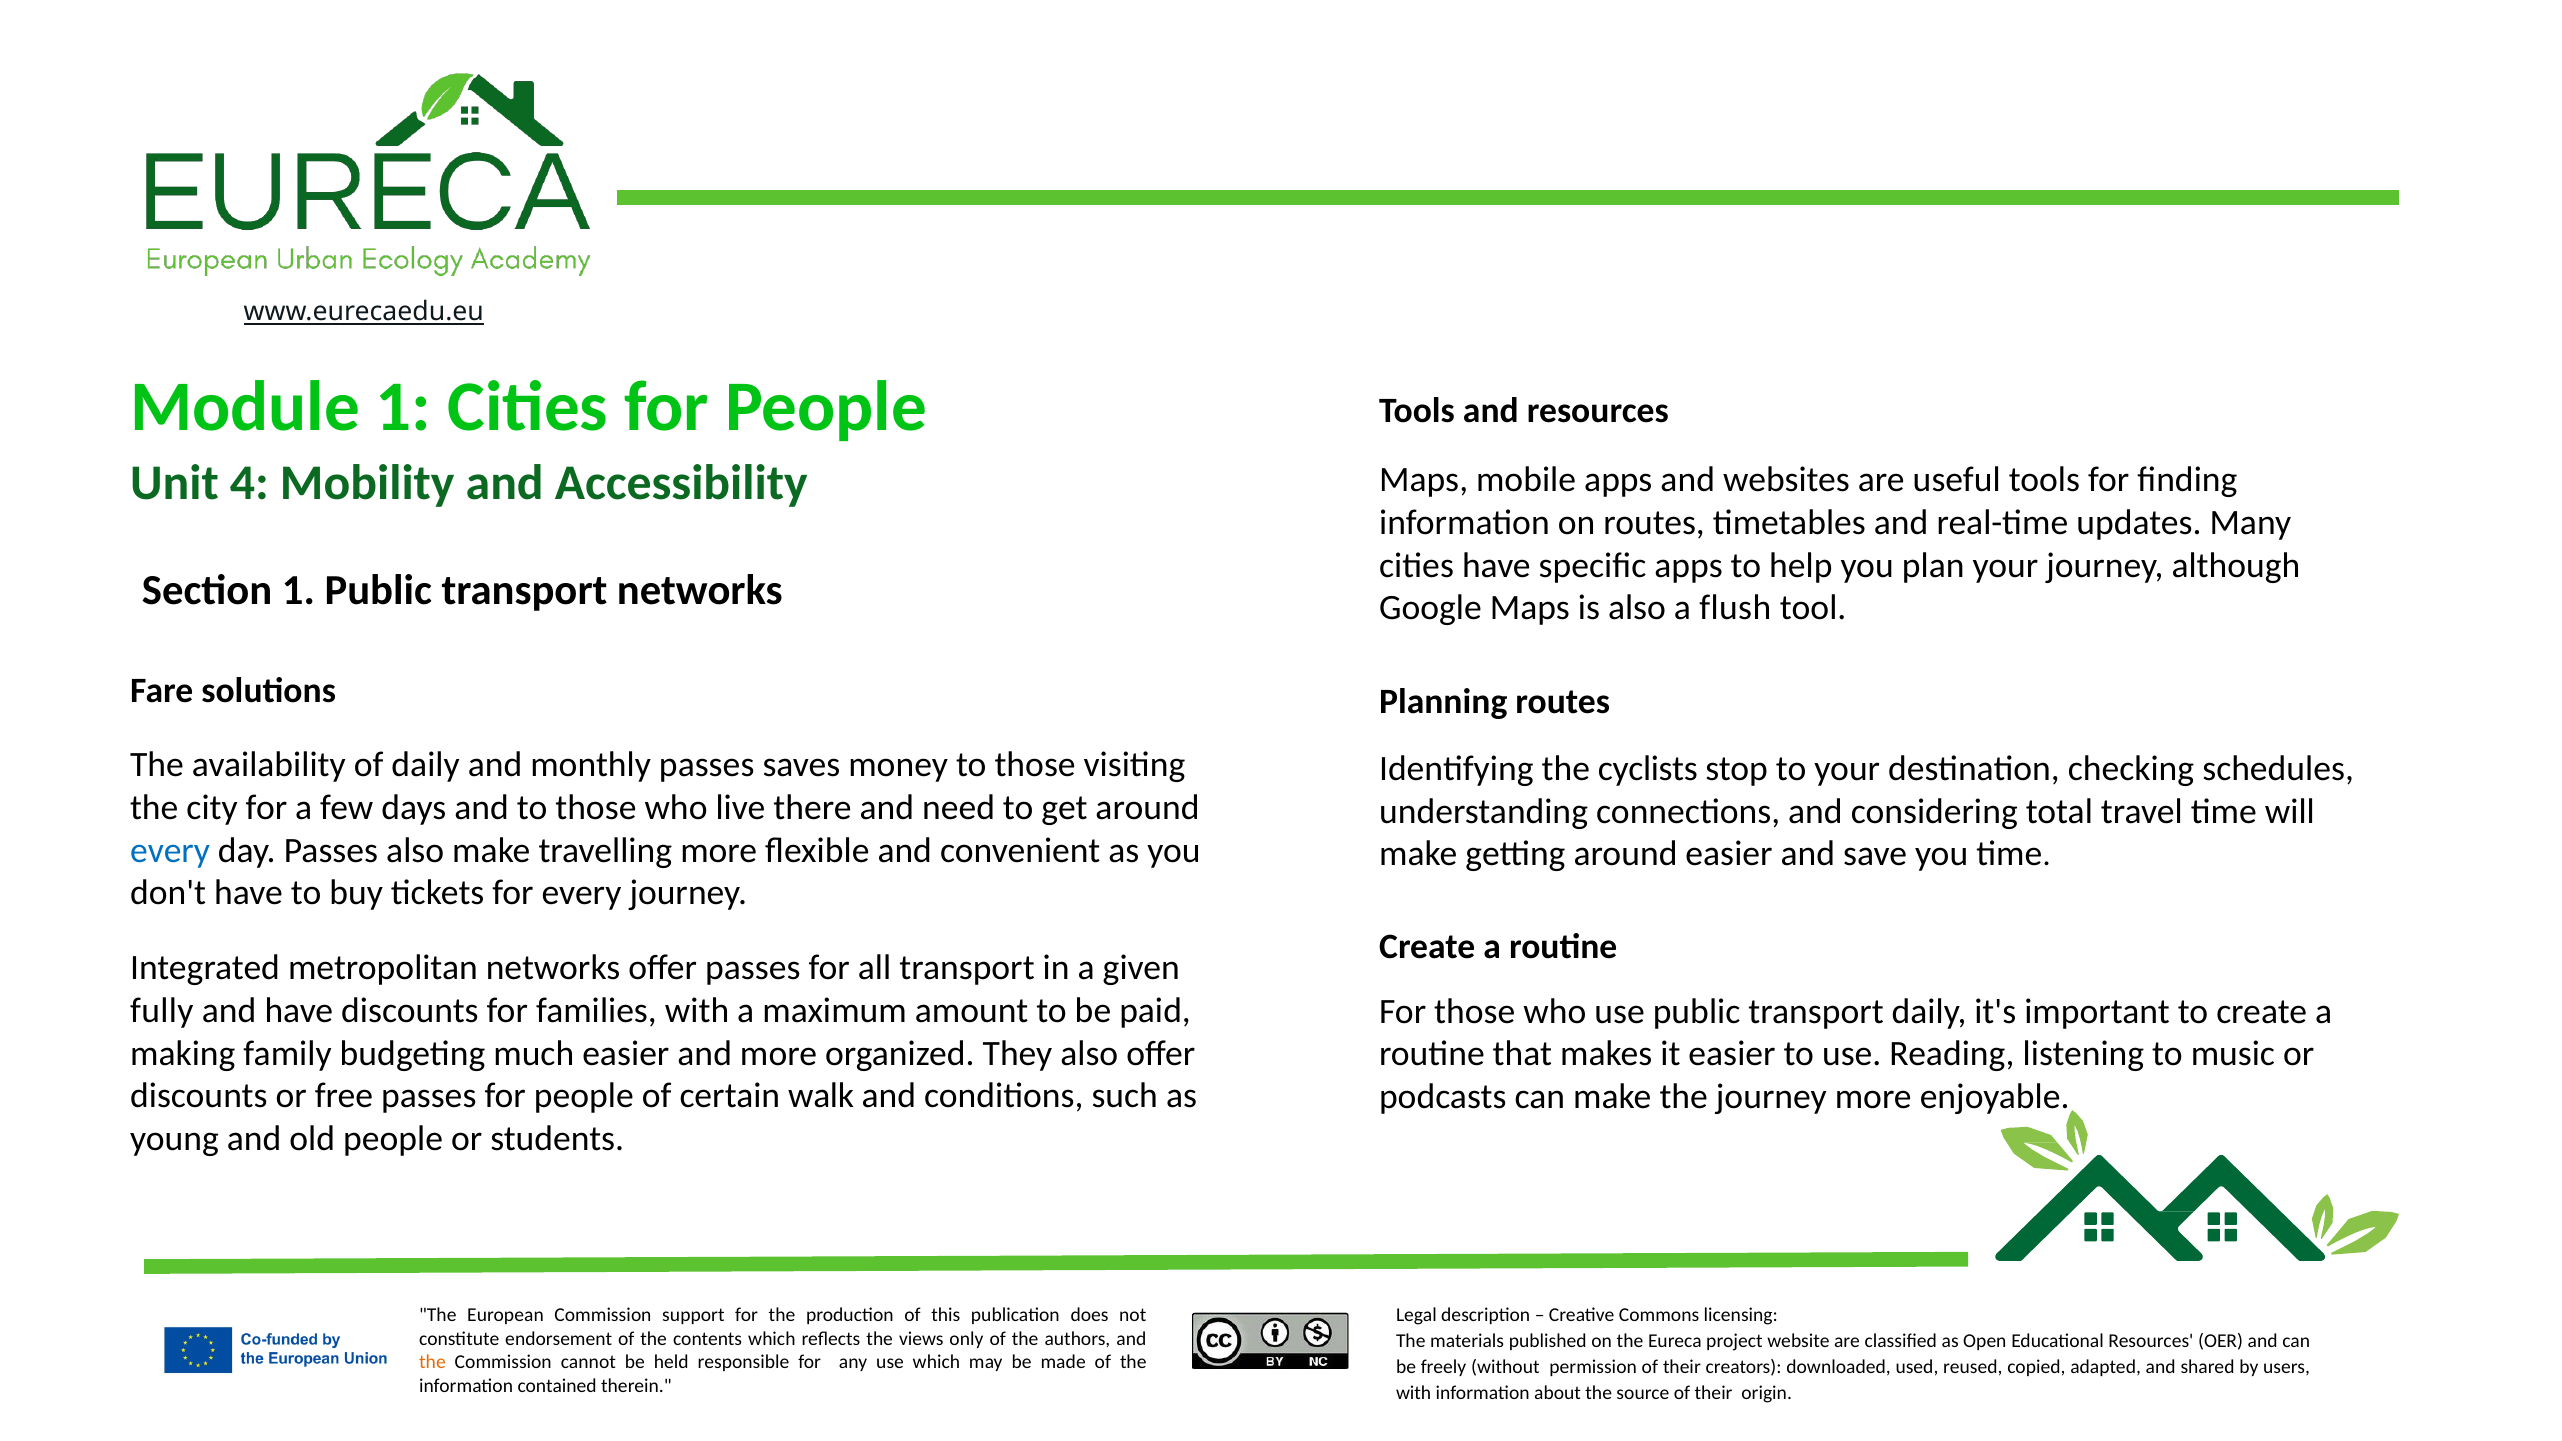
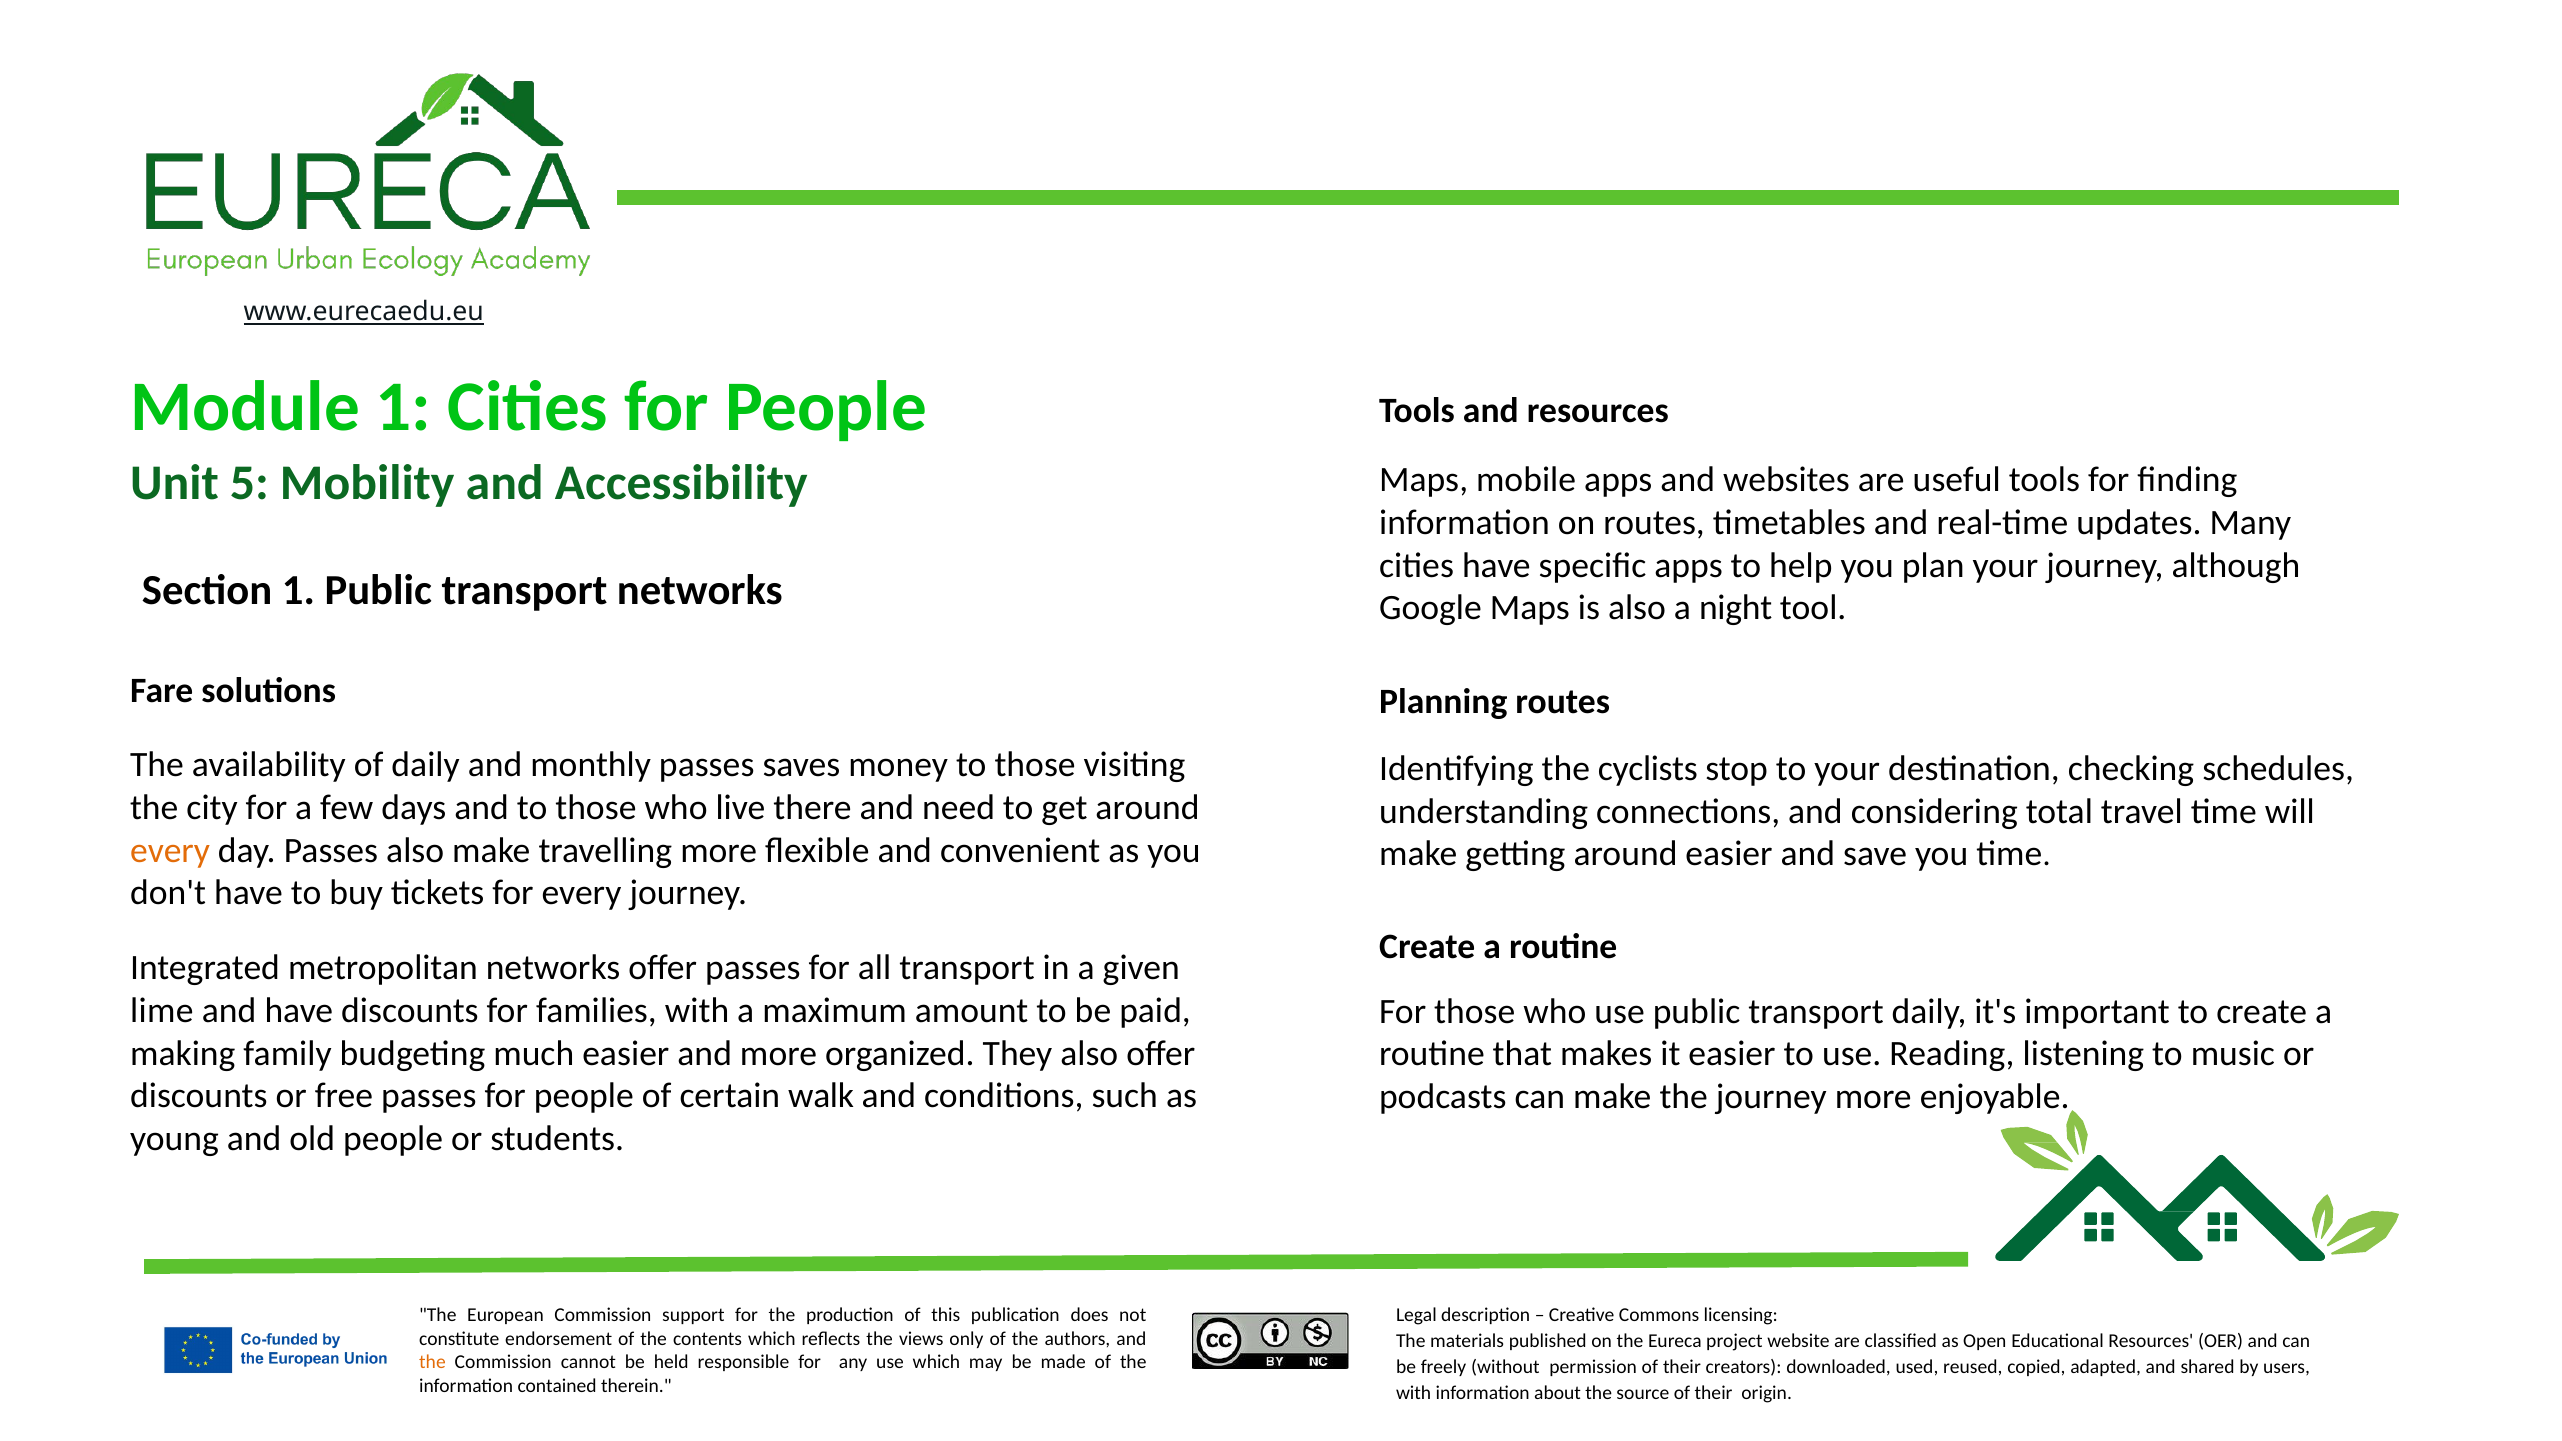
4: 4 -> 5 (249, 483)
flush: flush -> night (1736, 608)
every colour: blue -> orange (170, 851)
fully: fully -> lime (162, 1011)
